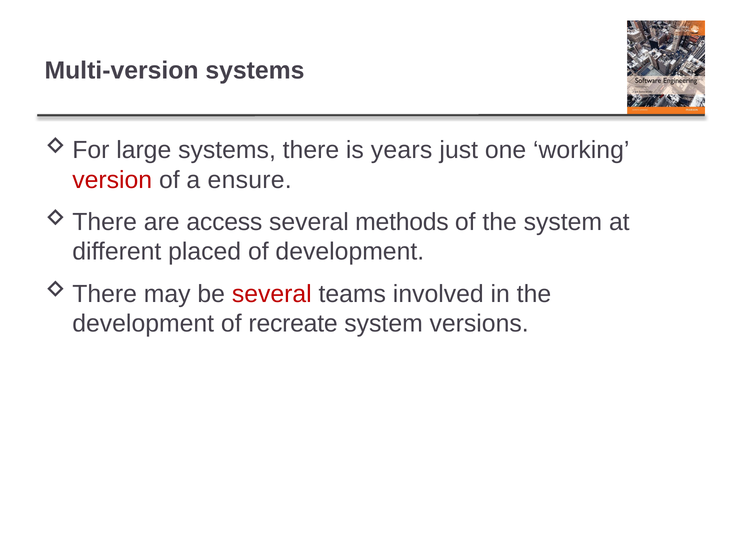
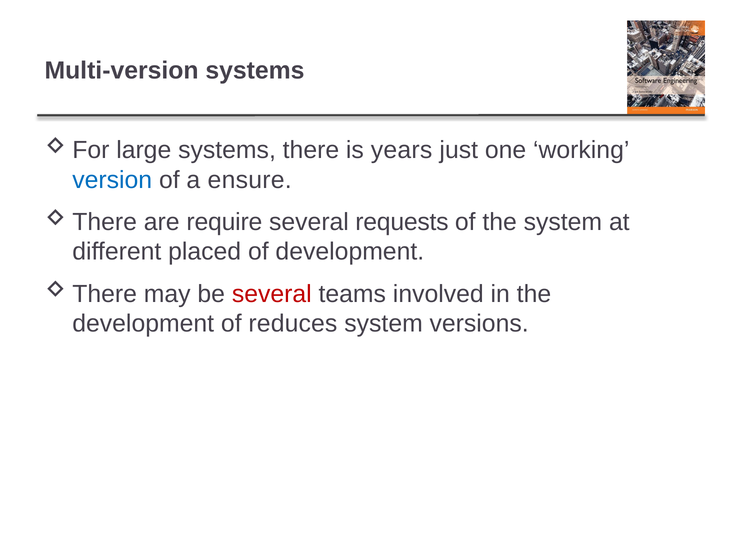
version colour: red -> blue (112, 180)
access: access -> require (224, 222)
methods: methods -> requests (402, 222)
recreate: recreate -> reduces (293, 324)
